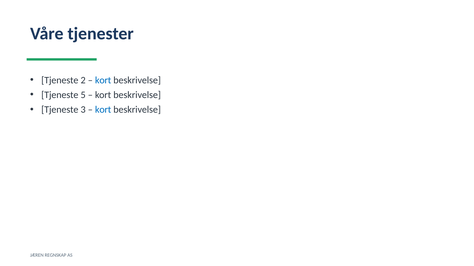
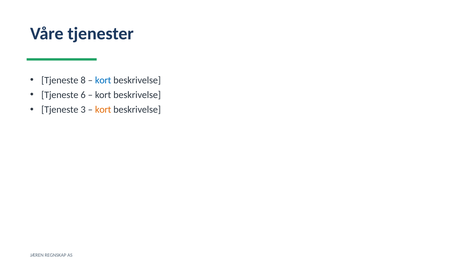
2: 2 -> 8 (83, 80)
5: 5 -> 6 (83, 95)
kort colour: blue -> orange (103, 110)
